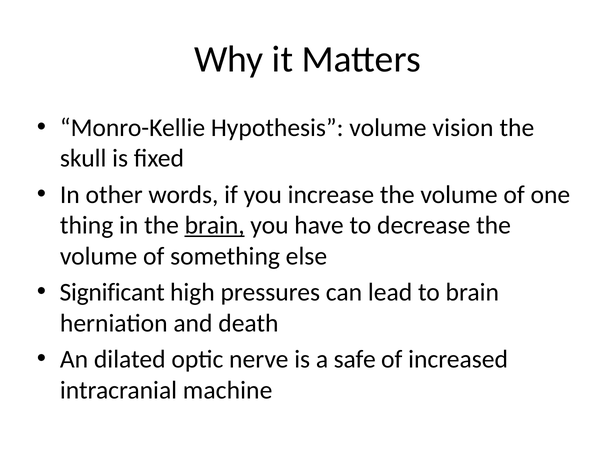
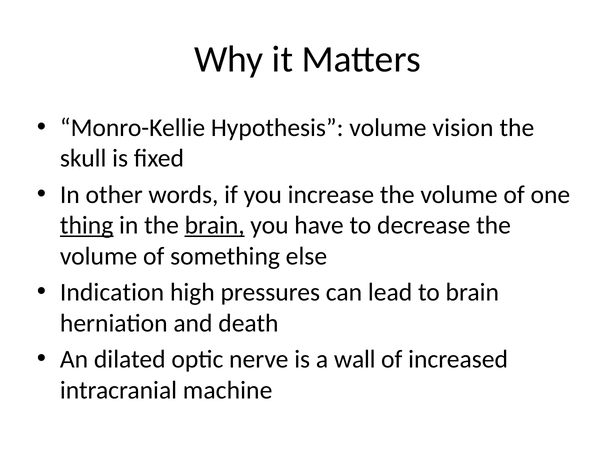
thing underline: none -> present (87, 226)
Significant: Significant -> Indication (112, 293)
safe: safe -> wall (355, 360)
